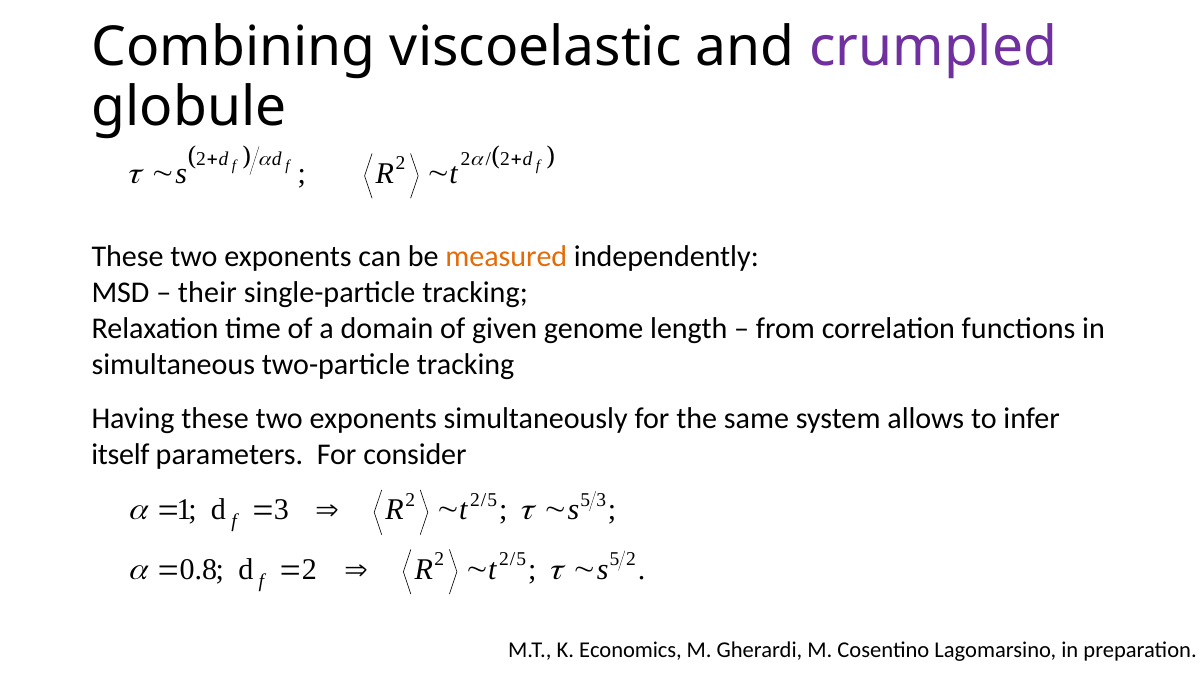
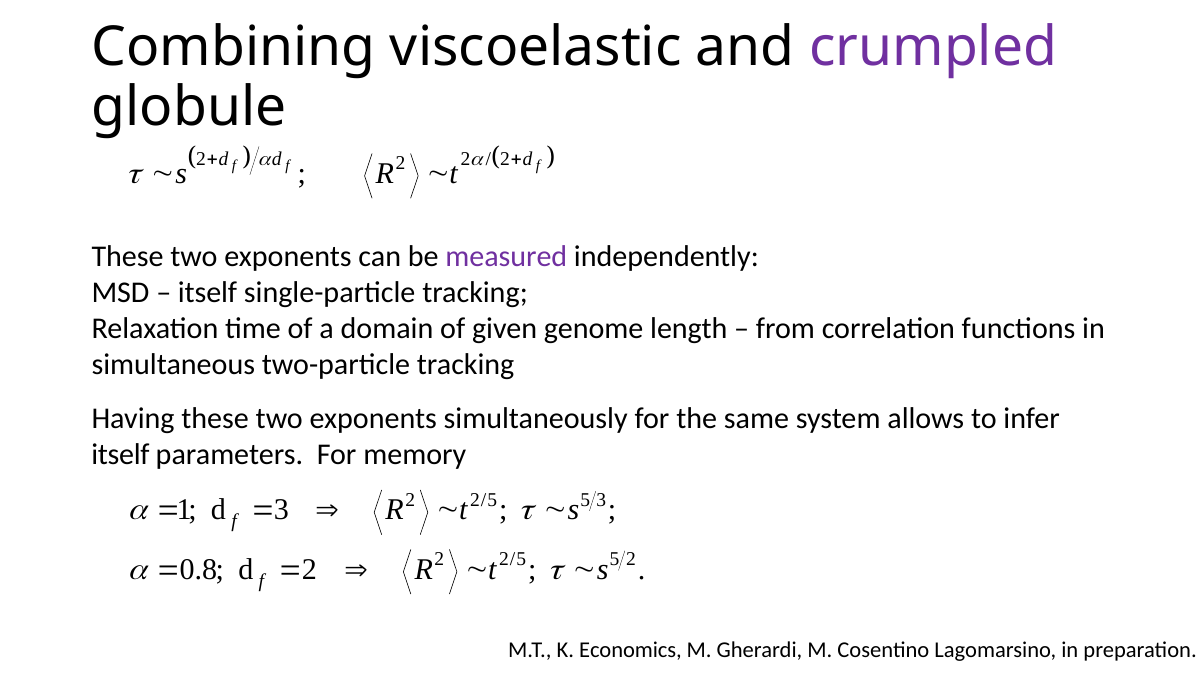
measured colour: orange -> purple (506, 257)
their: their -> itself (208, 293)
consider: consider -> memory (415, 454)
